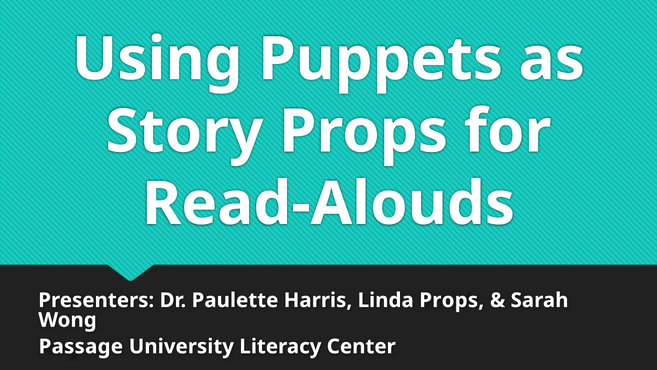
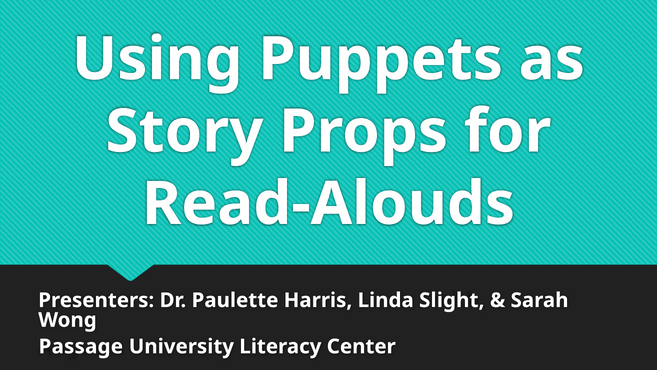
Linda Props: Props -> Slight (452, 300)
